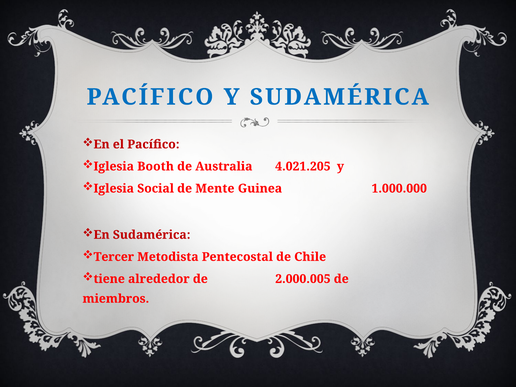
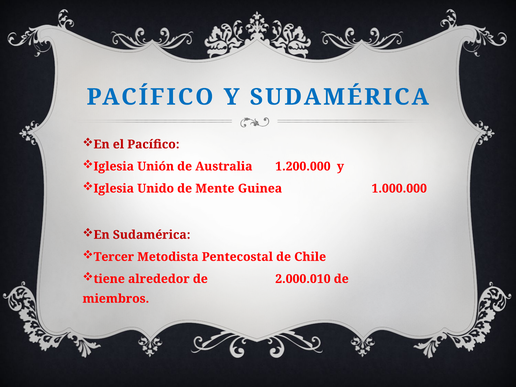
Booth: Booth -> Unión (156, 166)
4.021.205: 4.021.205 -> 1.200.000 (303, 166)
Social: Social -> Unido (156, 188)
2.000.005: 2.000.005 -> 2.000.010 (303, 279)
